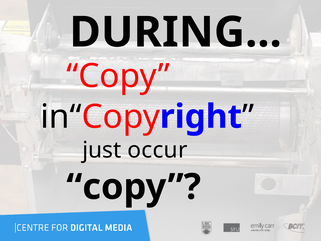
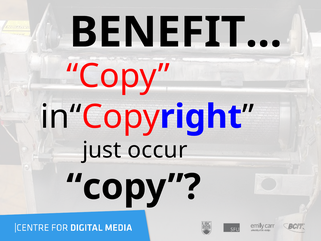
DURING…: DURING… -> BENEFIT… (176, 32)
